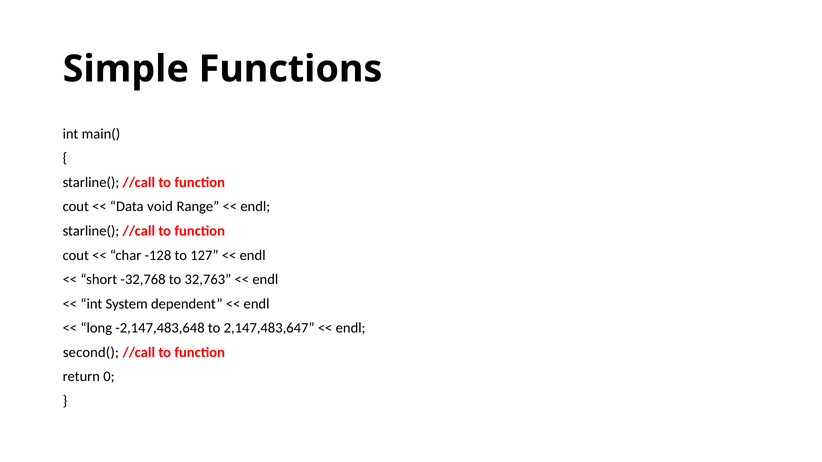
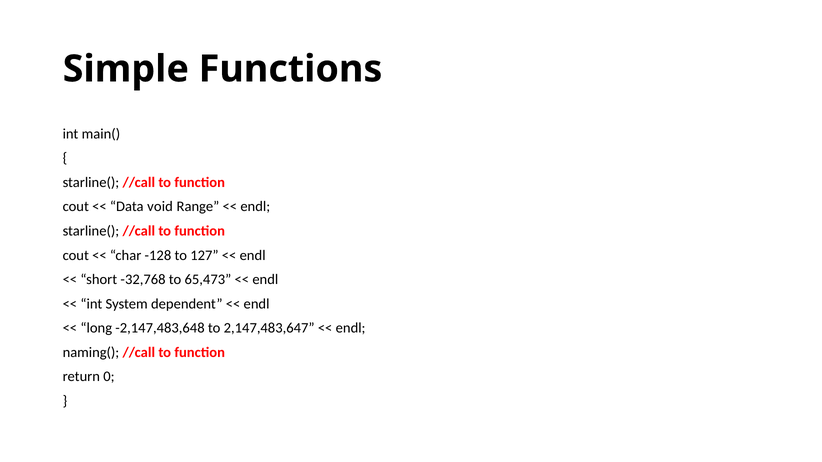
32,763: 32,763 -> 65,473 (208, 280)
second(: second( -> naming( (91, 353)
